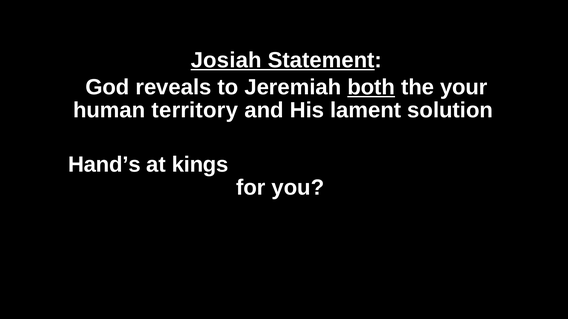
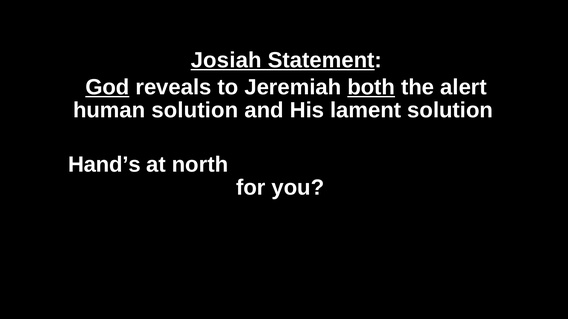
God underline: none -> present (107, 87)
your: your -> alert (464, 87)
human territory: territory -> solution (195, 110)
kings: kings -> north (200, 165)
